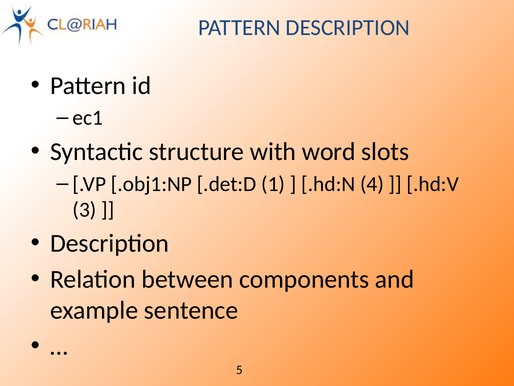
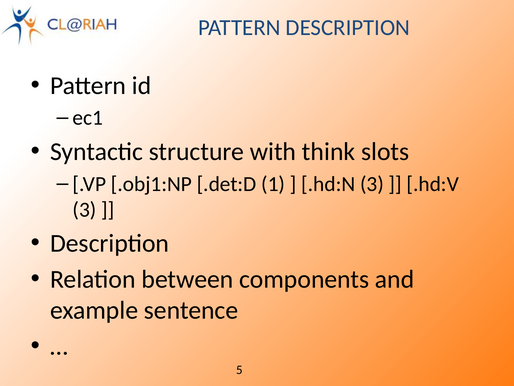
word: word -> think (329, 151)
.hd:N 4: 4 -> 3 (372, 184)
